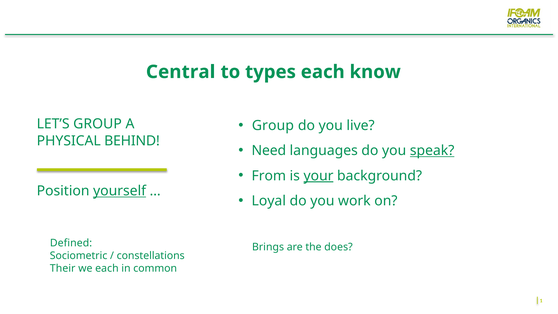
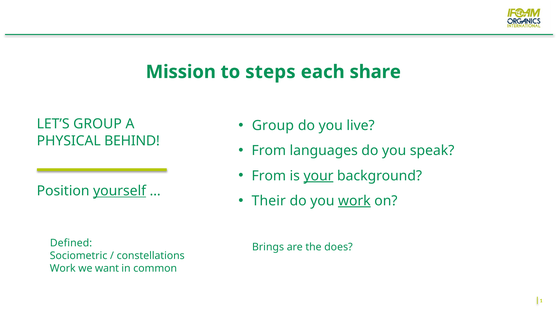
Central: Central -> Mission (181, 72)
types: types -> steps (270, 72)
know: know -> share (375, 72)
Need: Need -> From (269, 151)
speak underline: present -> none (432, 151)
Loyal: Loyal -> Their (269, 201)
work underline: none -> present (354, 201)
Their: Their -> Work (63, 268)
we each: each -> want (107, 268)
